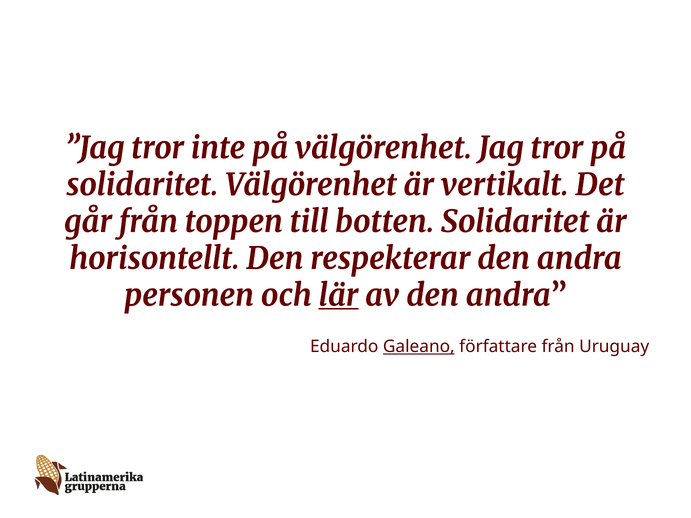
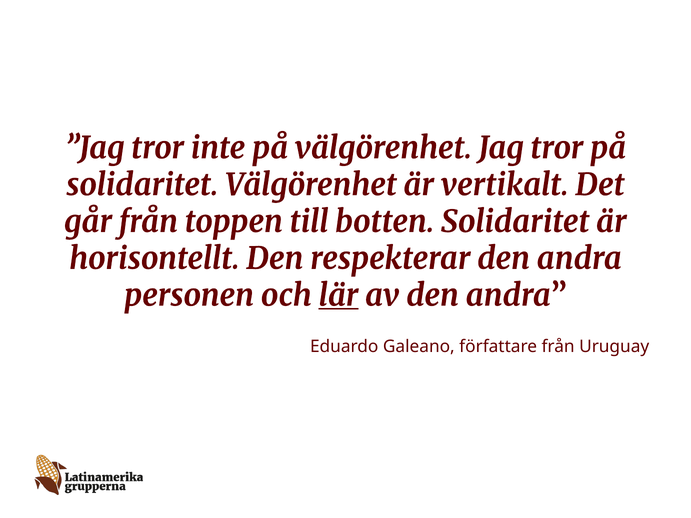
Galeano underline: present -> none (419, 347)
